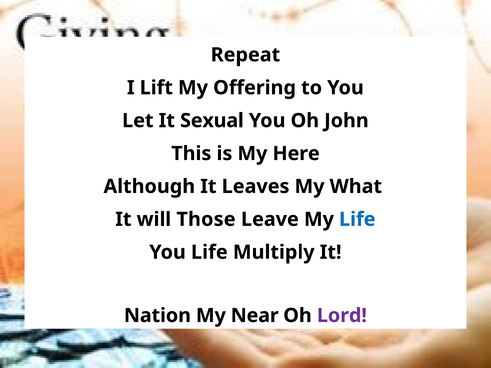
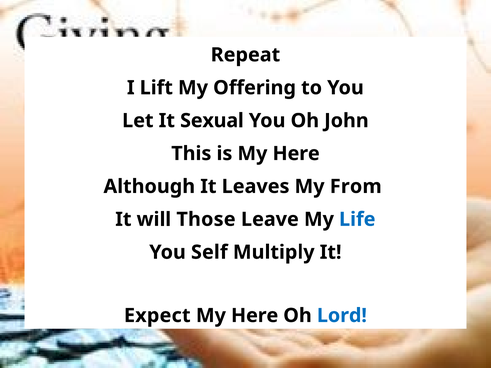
What: What -> From (356, 187)
You Life: Life -> Self (209, 252)
Nation: Nation -> Expect (157, 316)
Near: Near -> Here (255, 316)
Lord colour: purple -> blue (342, 316)
